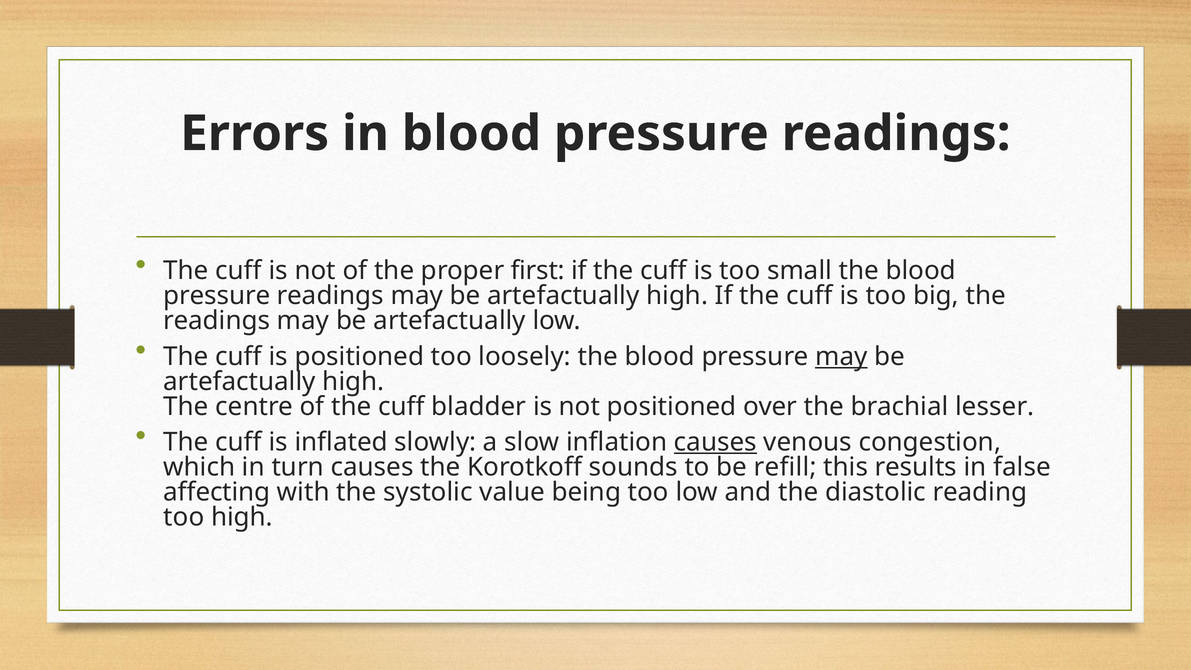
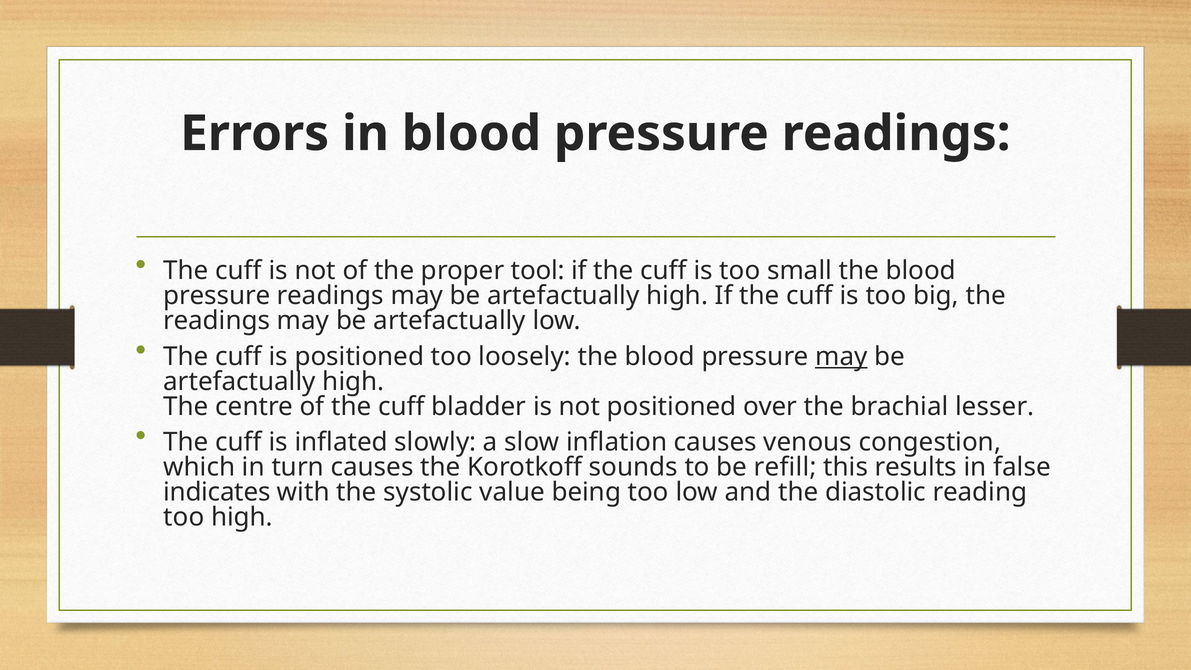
first: first -> tool (538, 271)
causes underline: present -> none (715, 442)
affecting: affecting -> indicates (217, 492)
